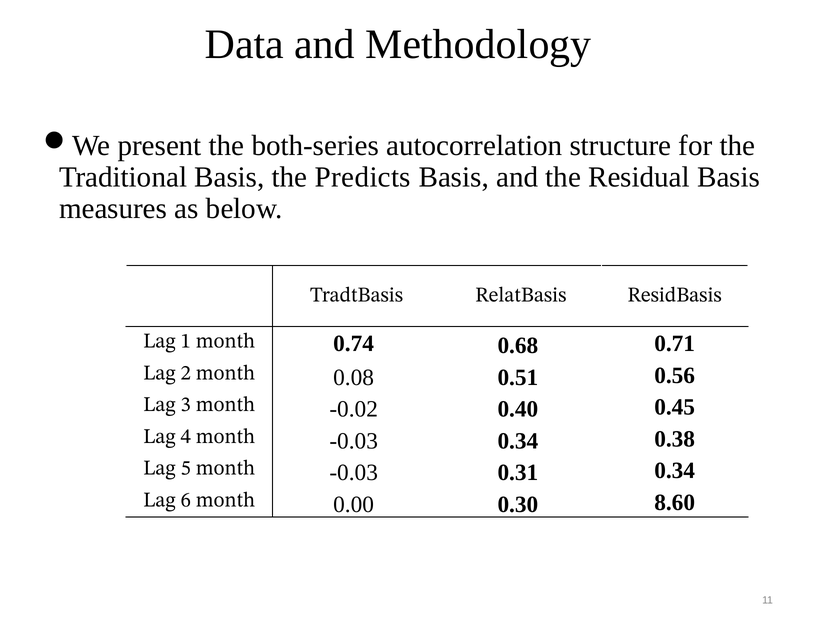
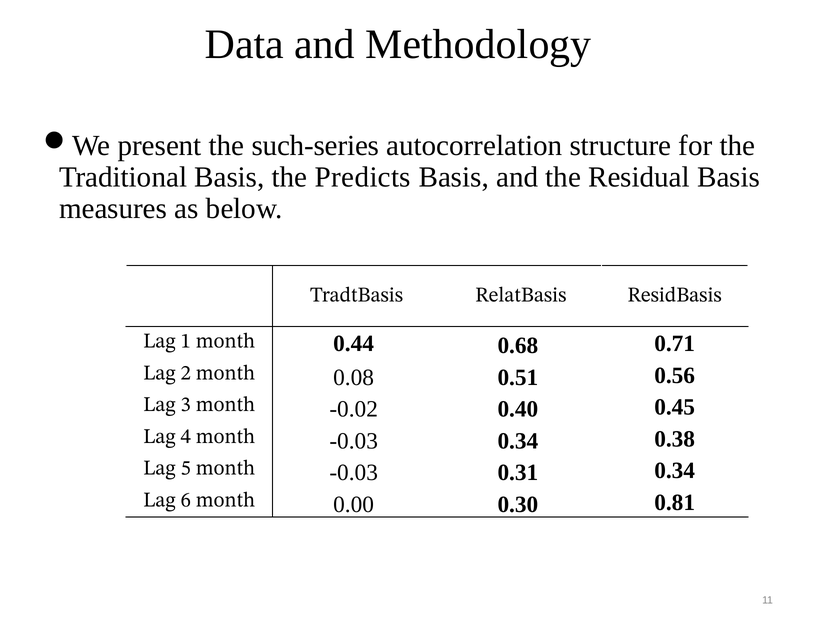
both-series: both-series -> such-series (315, 146)
0.74: 0.74 -> 0.44 (354, 344)
8.60: 8.60 -> 0.81 (675, 503)
